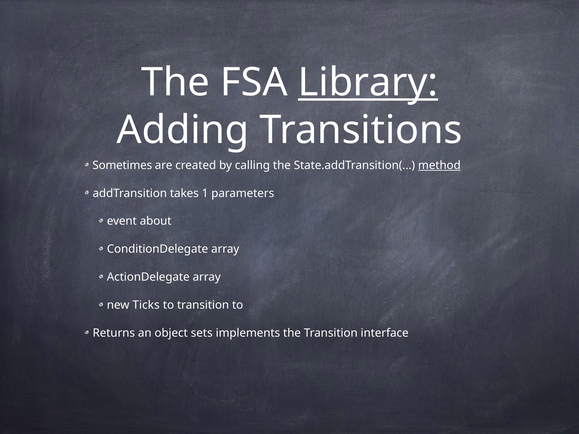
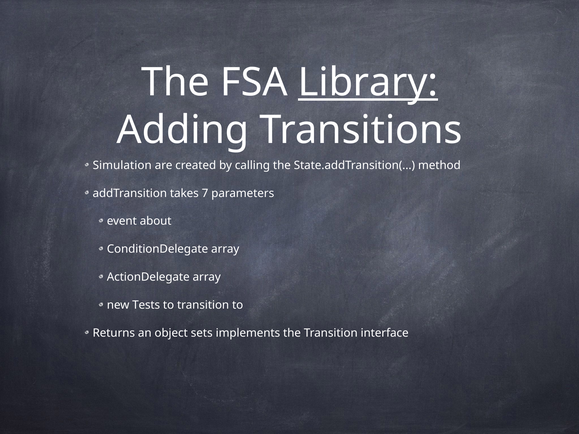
Sometimes: Sometimes -> Simulation (122, 165)
method underline: present -> none (439, 165)
1: 1 -> 7 (205, 193)
Ticks: Ticks -> Tests (146, 305)
